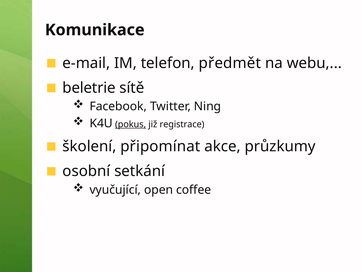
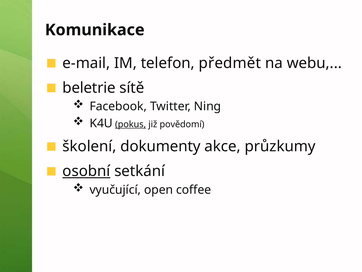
registrace: registrace -> povědomí (182, 124)
připomínat: připomínat -> dokumenty (160, 146)
osobní underline: none -> present (86, 171)
